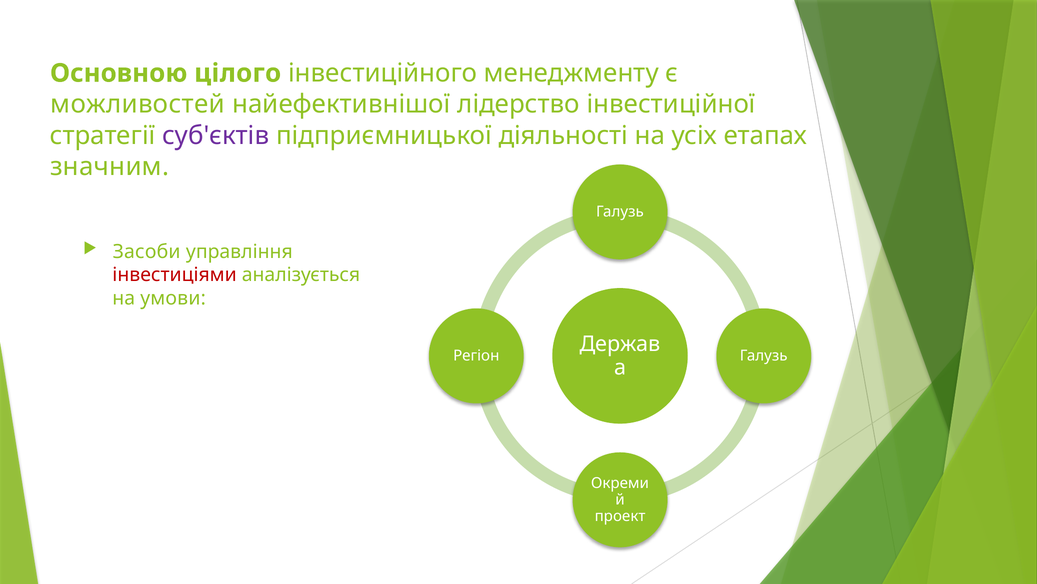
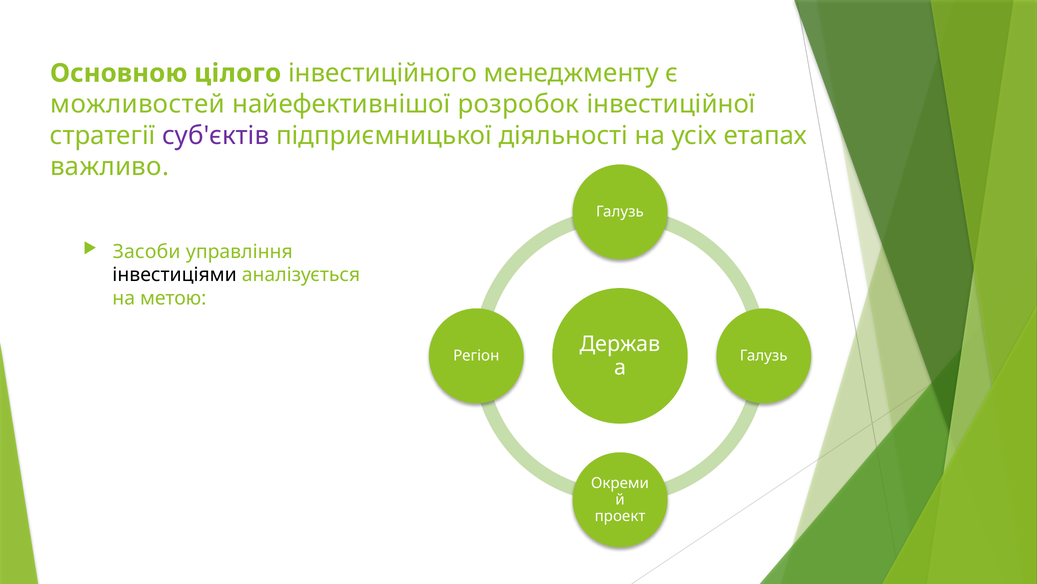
лідерство: лідерство -> розробок (518, 104)
значним: значним -> важливо (110, 166)
інвестиціями colour: red -> black (175, 275)
умови: умови -> метою (173, 298)
